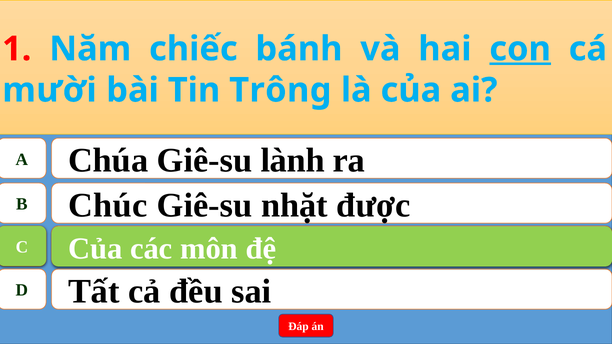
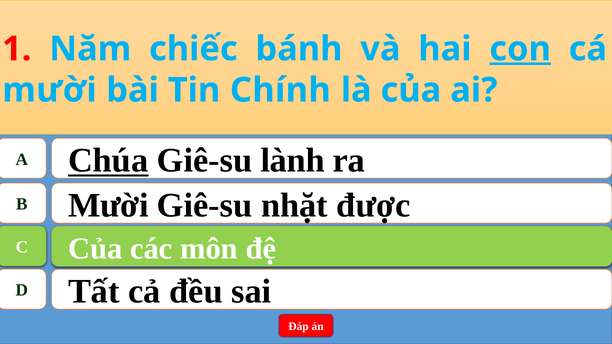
Trông: Trông -> Chính (280, 90)
Chúa underline: none -> present (108, 161)
B Chúc: Chúc -> Mười (108, 206)
